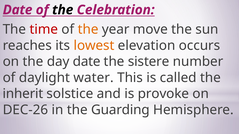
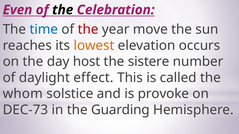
Date: Date -> Even (17, 10)
time colour: red -> blue (44, 29)
the colour: orange -> red (88, 29)
day date: date -> host (87, 62)
water: water -> effect (94, 78)
inherit: inherit -> whom (23, 94)
DEC-26: DEC-26 -> DEC-73 (25, 110)
